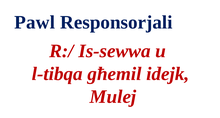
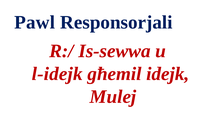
l-tibqa: l-tibqa -> l-idejk (57, 74)
